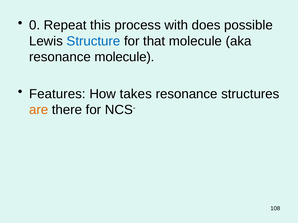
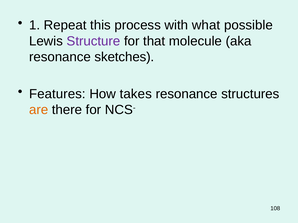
0: 0 -> 1 (35, 25)
does: does -> what (206, 25)
Structure colour: blue -> purple (93, 41)
resonance molecule: molecule -> sketches (124, 57)
